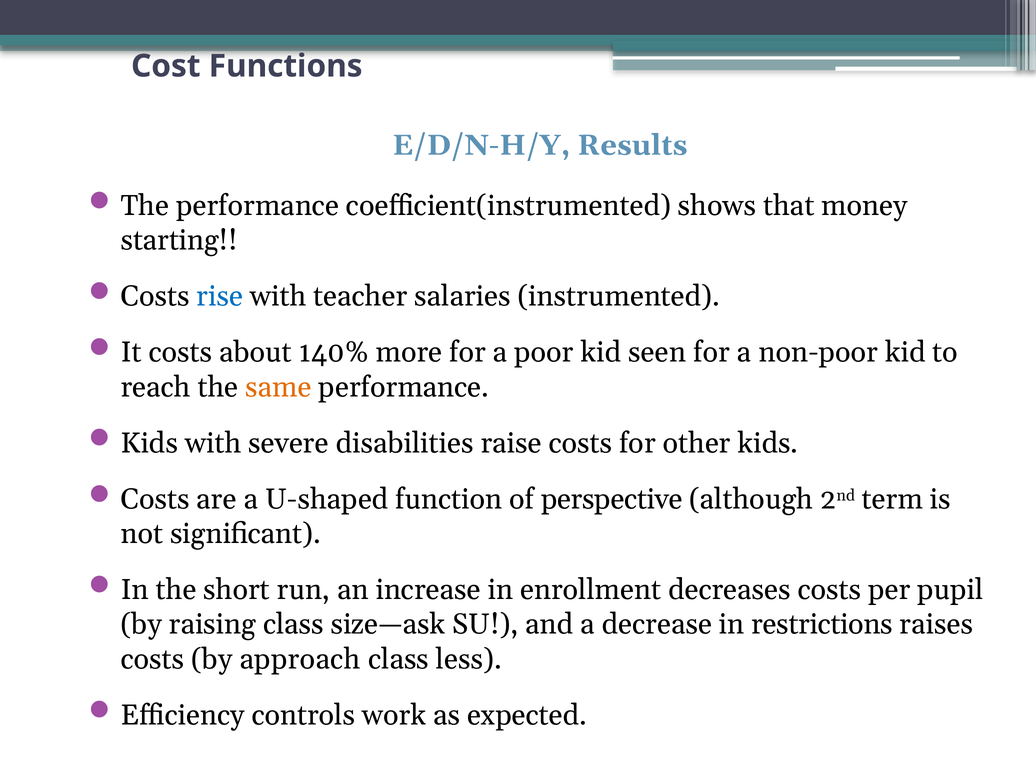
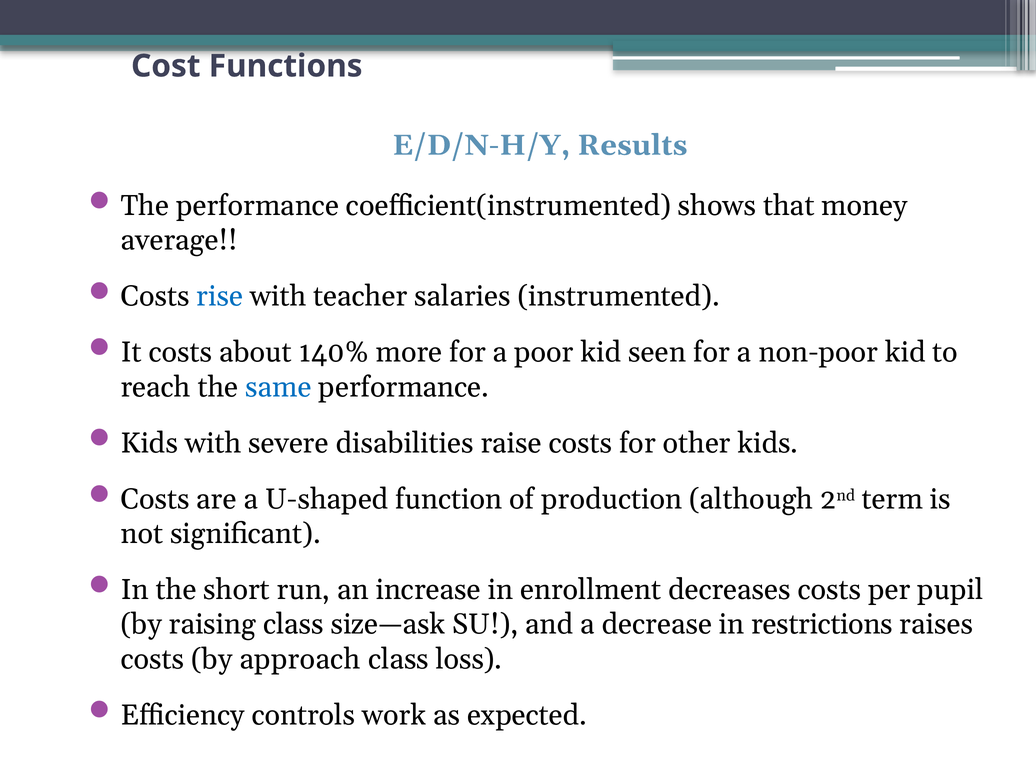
starting: starting -> average (179, 240)
same colour: orange -> blue (278, 387)
perspective: perspective -> production (612, 499)
less: less -> loss (469, 659)
